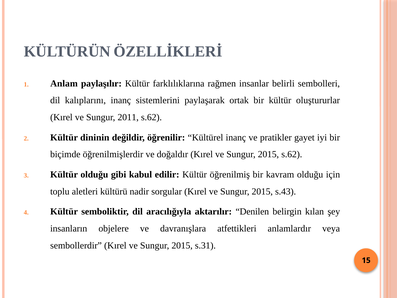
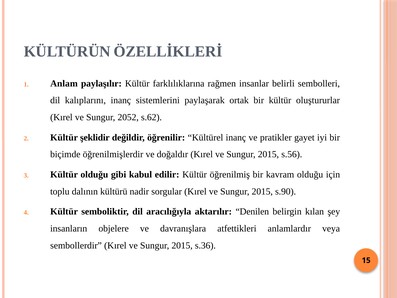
2011: 2011 -> 2052 (128, 117)
dininin: dininin -> şeklidir (95, 137)
2015 s.62: s.62 -> s.56 (292, 154)
aletleri: aletleri -> dalının (85, 191)
s.43: s.43 -> s.90 (286, 191)
s.31: s.31 -> s.36 (205, 245)
